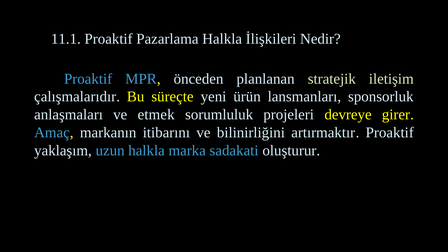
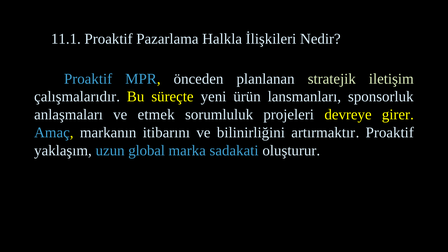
uzun halkla: halkla -> global (147, 150)
